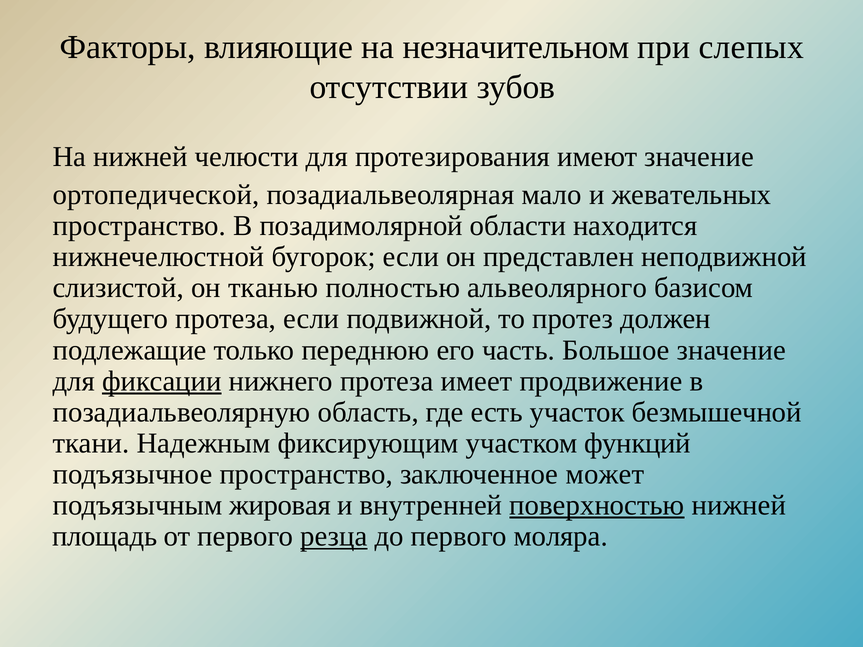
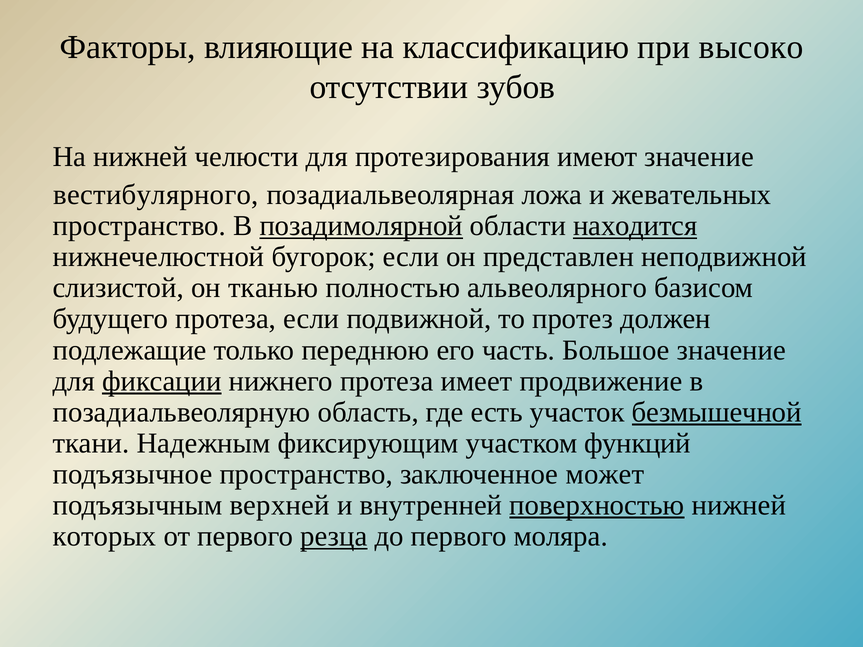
незначительном: незначительном -> классификацию (516, 47)
слепых: слепых -> высоко (751, 47)
ортопедической: ортопедической -> вестибулярного (156, 195)
мало: мало -> ложа (552, 195)
позадимолярной underline: none -> present (361, 226)
находится underline: none -> present (635, 226)
безмышечной underline: none -> present (717, 412)
жировая: жировая -> верхней (280, 505)
площадь: площадь -> которых (105, 536)
